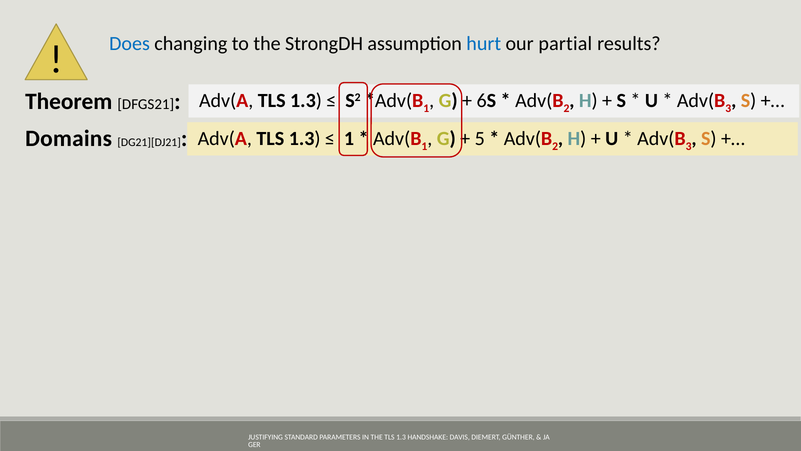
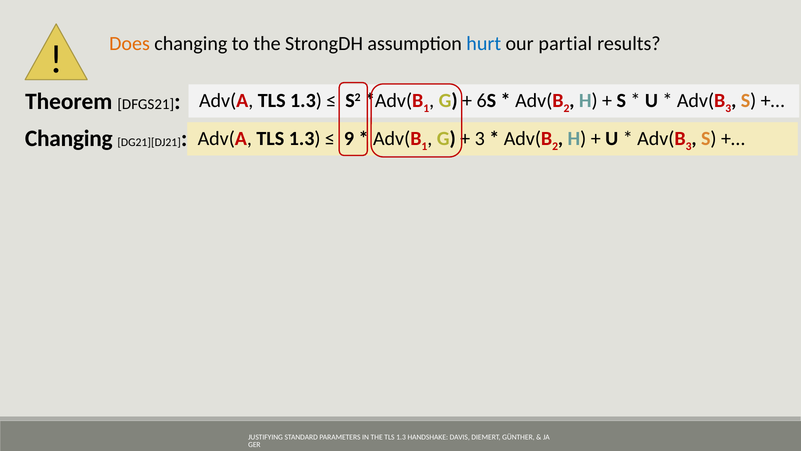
Does colour: blue -> orange (130, 44)
Domains: Domains -> Changing (69, 139)
1: 1 -> 9 (349, 138)
5: 5 -> 3 (480, 138)
